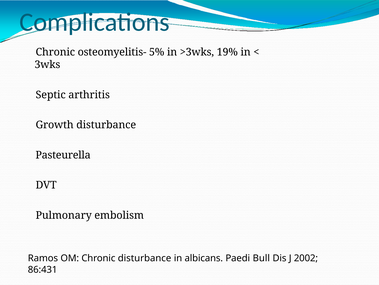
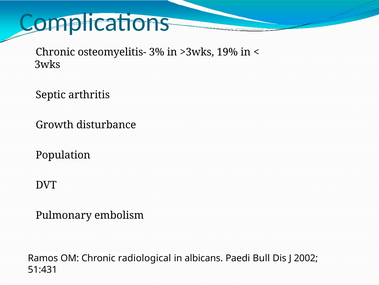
5%: 5% -> 3% (157, 52)
Pasteurella: Pasteurella -> Population (63, 155)
Chronic disturbance: disturbance -> radiological (145, 258)
86:431: 86:431 -> 51:431 (43, 269)
